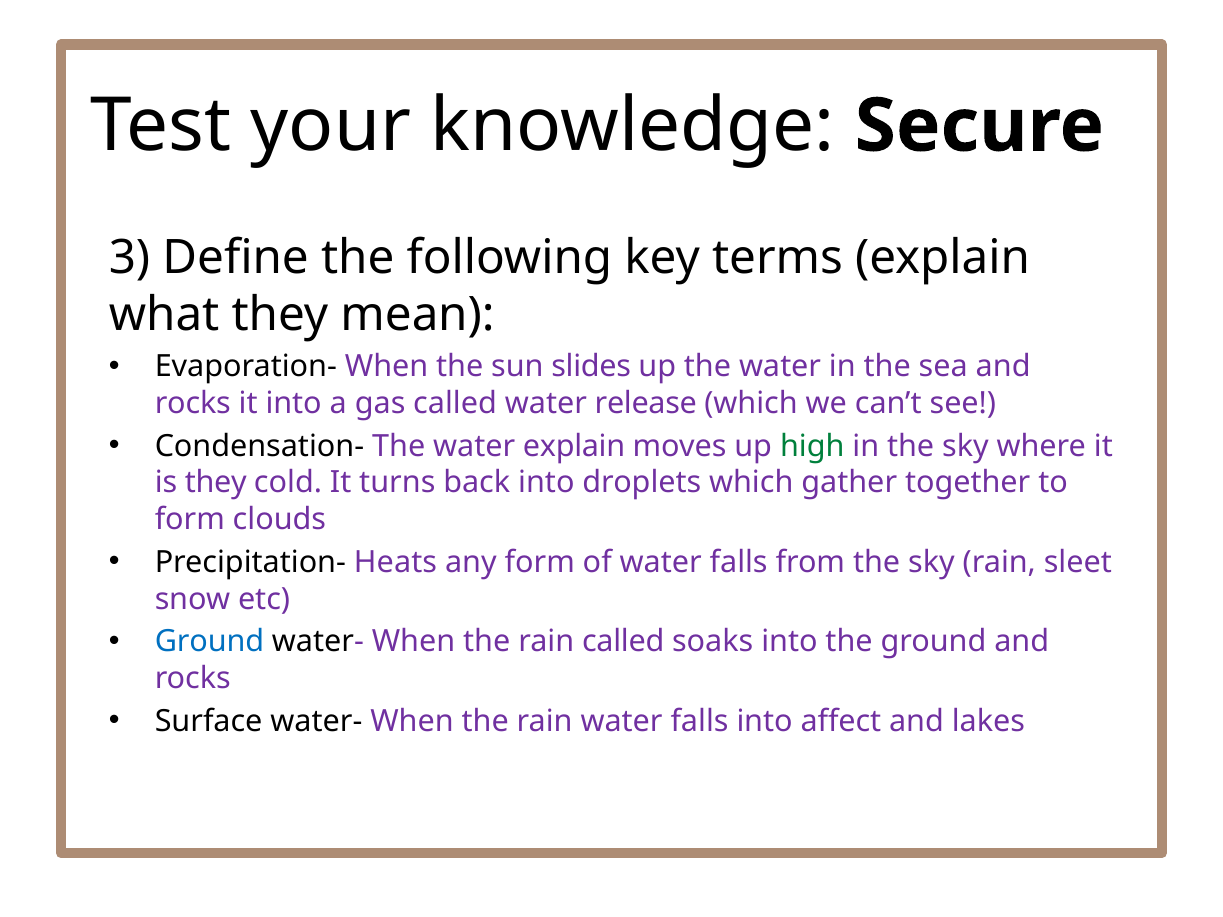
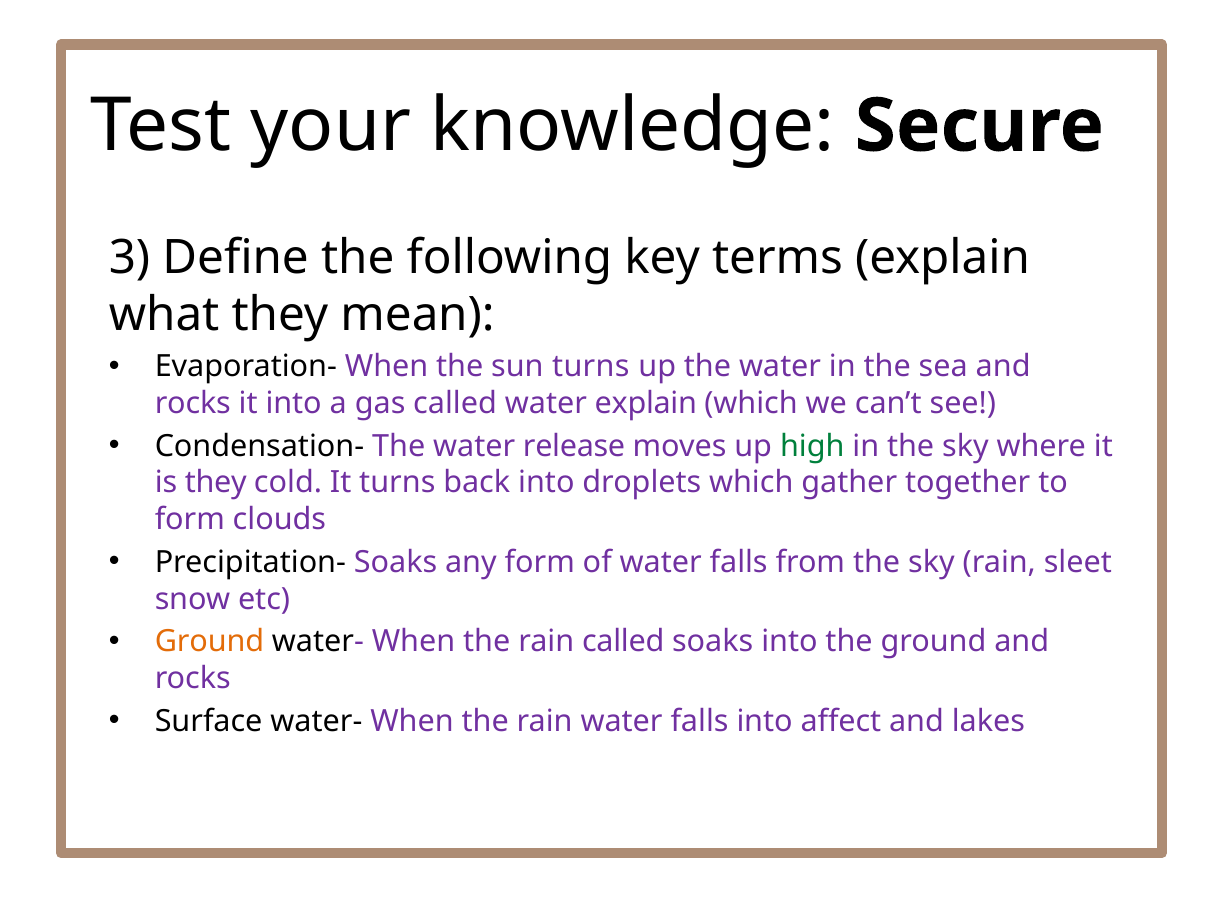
sun slides: slides -> turns (591, 367)
water release: release -> explain (646, 404)
water explain: explain -> release (574, 446)
Precipitation- Heats: Heats -> Soaks (396, 563)
Ground colour: blue -> orange (209, 642)
